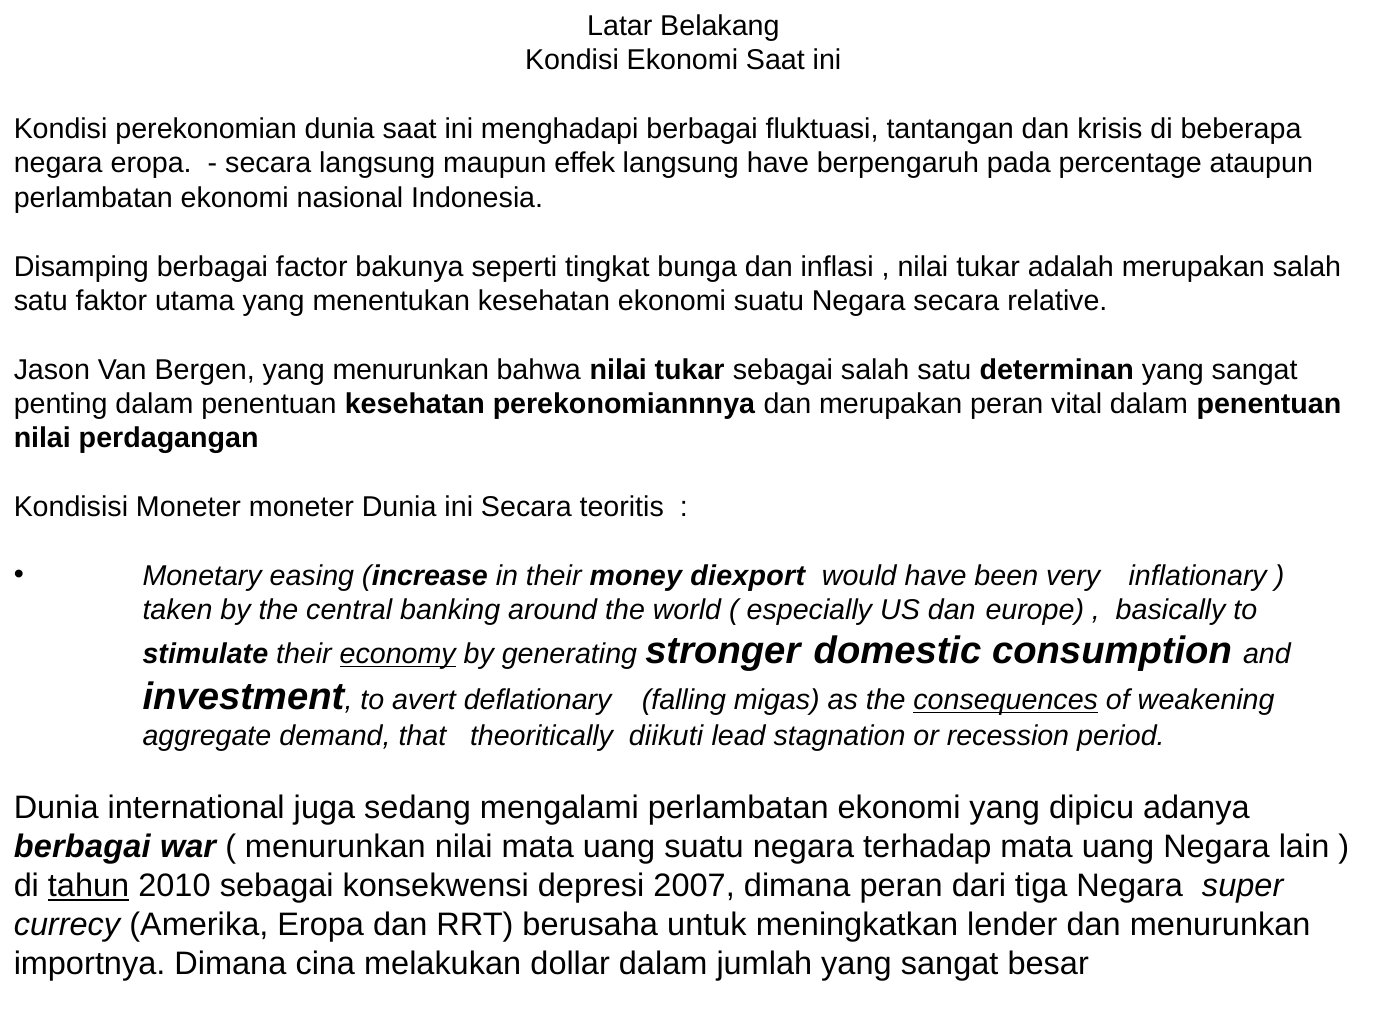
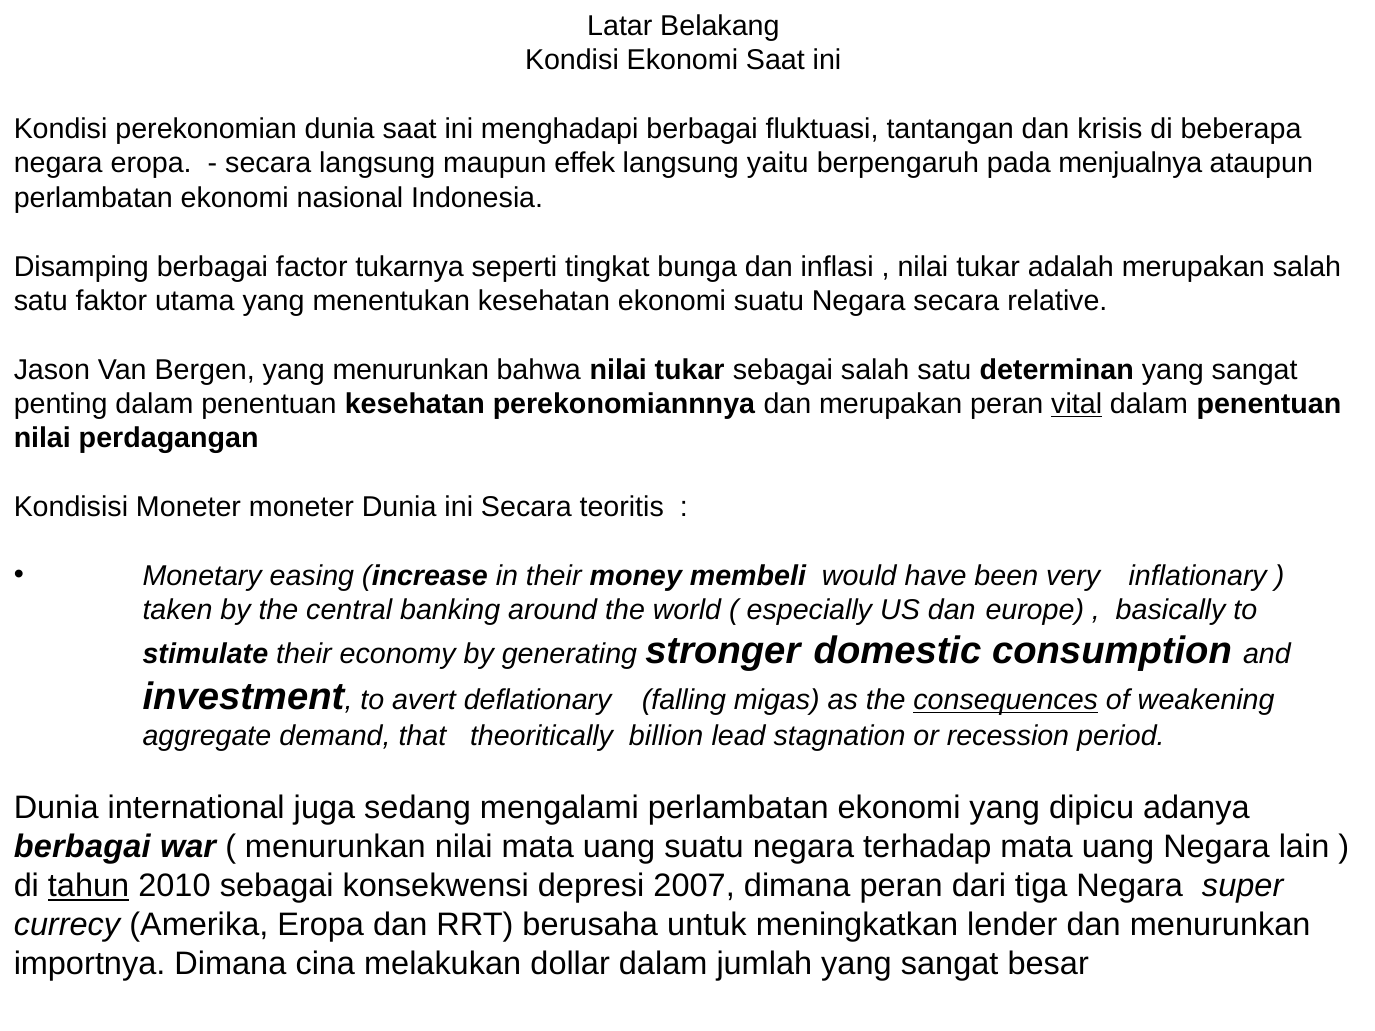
langsung have: have -> yaitu (778, 164)
percentage: percentage -> menjualnya (1130, 164)
bakunya: bakunya -> tukarnya (410, 267)
vital underline: none -> present (1077, 404)
diexport: diexport -> membeli (748, 576)
economy underline: present -> none (398, 654)
diikuti: diikuti -> billion (666, 737)
